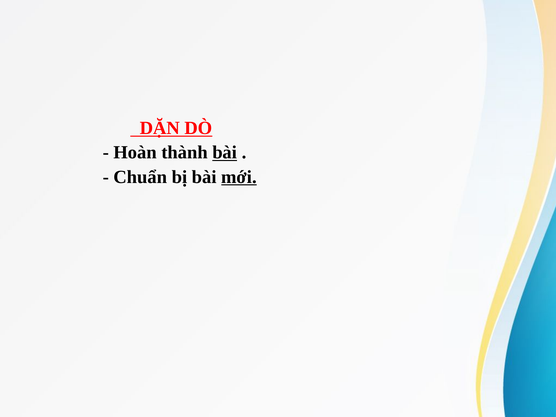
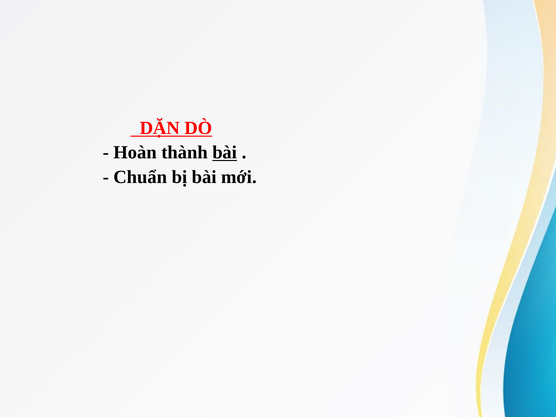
mới underline: present -> none (239, 177)
